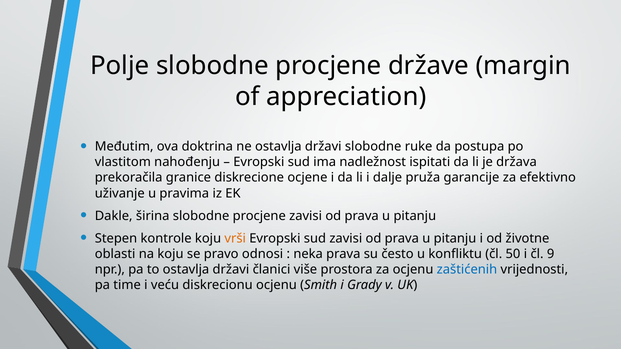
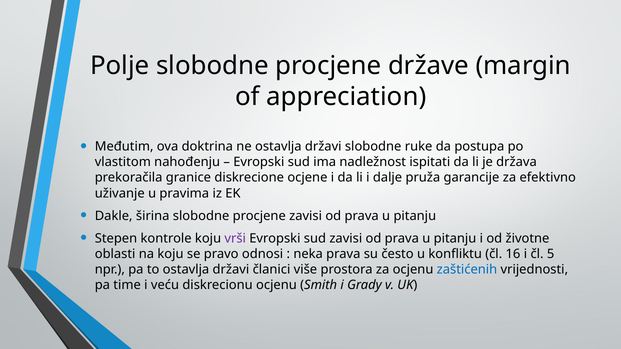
vrši colour: orange -> purple (235, 238)
50: 50 -> 16 (513, 254)
9: 9 -> 5 (551, 254)
